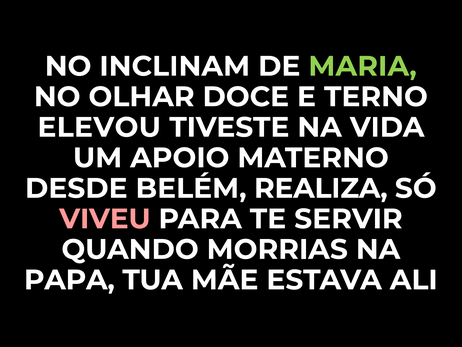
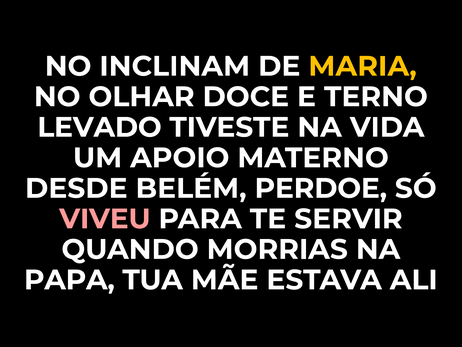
MARIA colour: light green -> yellow (363, 66)
ELEVOU: ELEVOU -> LEVADO (99, 127)
REALIZA: REALIZA -> PERDOE (321, 188)
